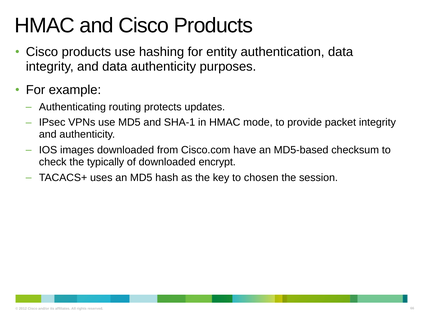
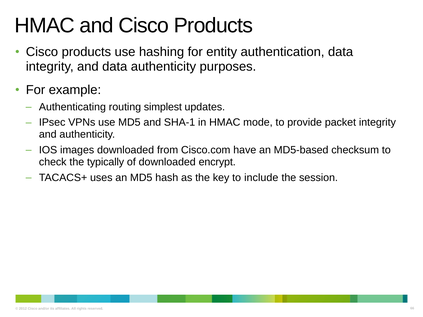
protects: protects -> simplest (163, 107)
chosen: chosen -> include (261, 178)
